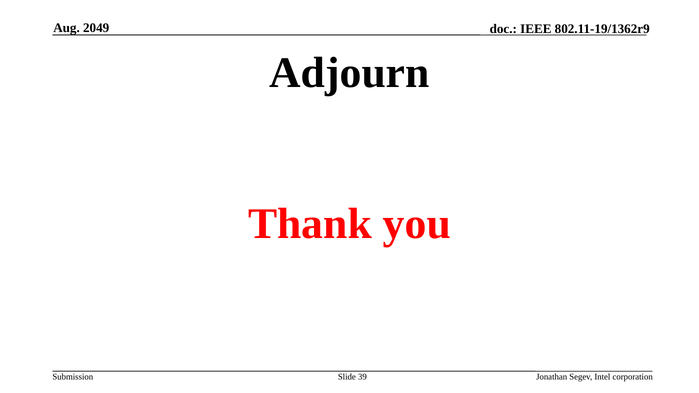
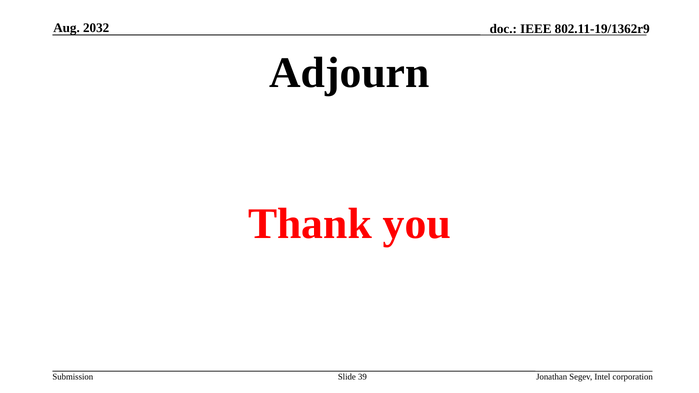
2049: 2049 -> 2032 (96, 28)
